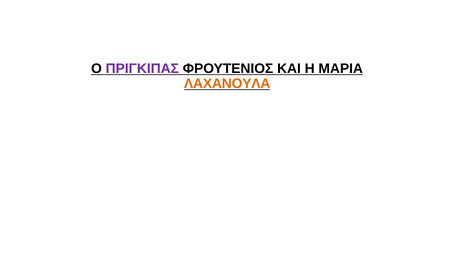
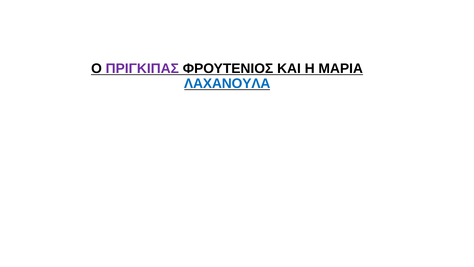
ΛΑΧΑΝΟΥΛΑ colour: orange -> blue (227, 83)
